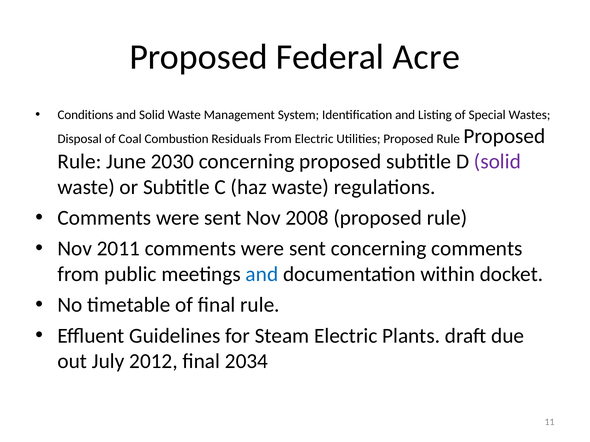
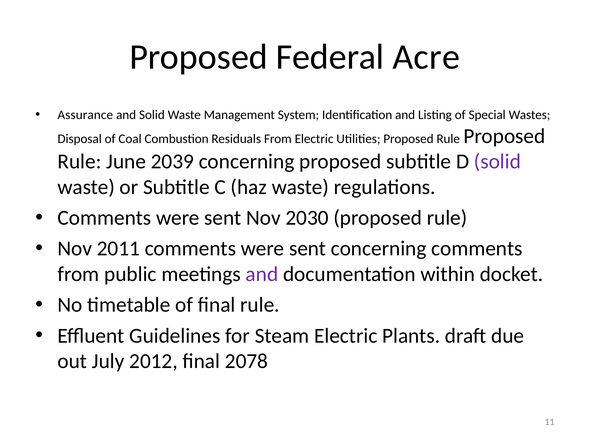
Conditions: Conditions -> Assurance (85, 115)
2030: 2030 -> 2039 (172, 162)
2008: 2008 -> 2030 (307, 218)
and colour: blue -> purple (262, 274)
2034: 2034 -> 2078 (246, 362)
